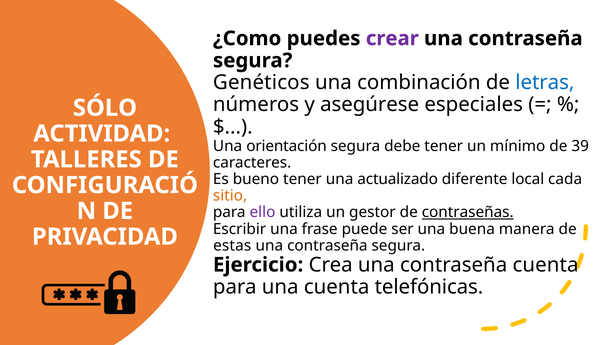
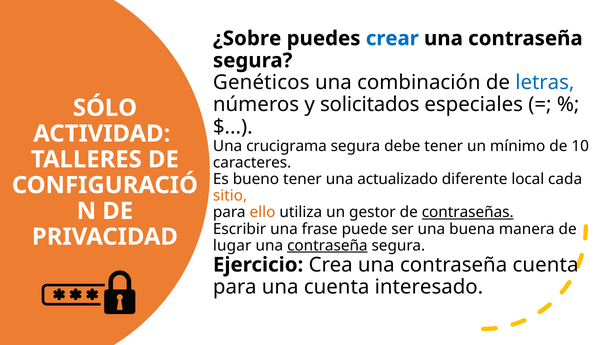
¿Como: ¿Como -> ¿Sobre (247, 38)
crear colour: purple -> blue (392, 38)
asegúrese: asegúrese -> solicitados (370, 105)
orientación: orientación -> crucigrama (287, 146)
39: 39 -> 10 (580, 146)
ello colour: purple -> orange (263, 213)
estas: estas -> lugar (232, 246)
contraseña underline: none -> present (327, 246)
telefónicas: telefónicas -> interesado (429, 287)
